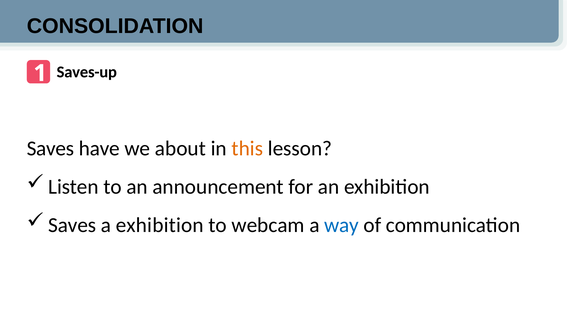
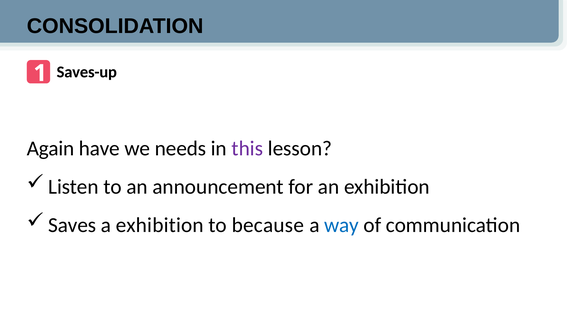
Saves: Saves -> Again (51, 149)
about: about -> needs (180, 149)
this colour: orange -> purple (247, 149)
webcam: webcam -> because (268, 225)
